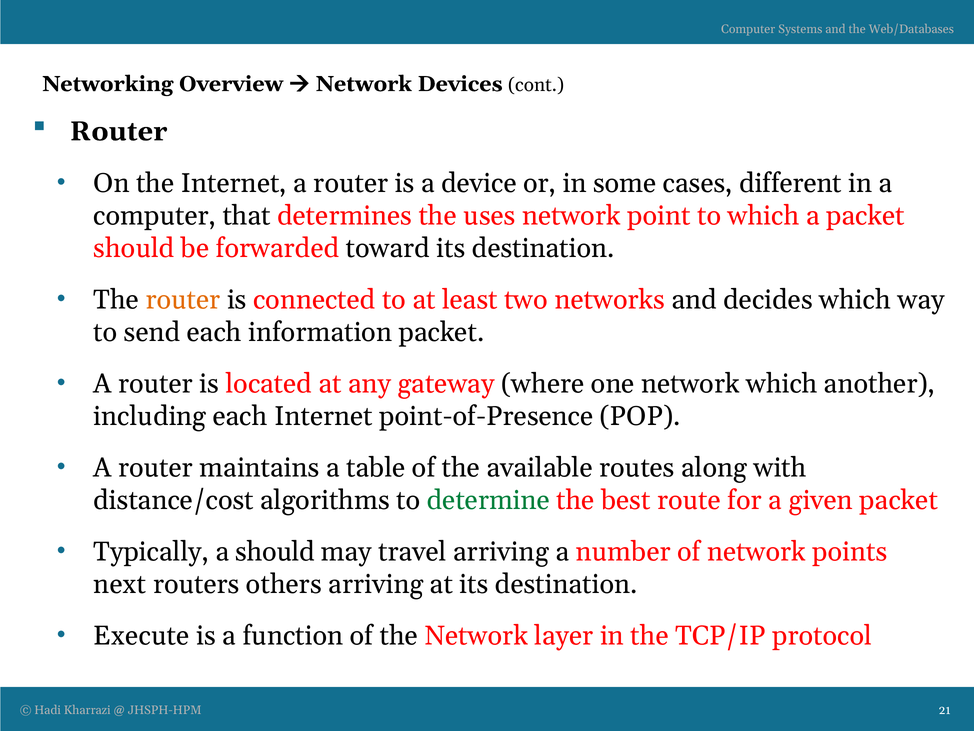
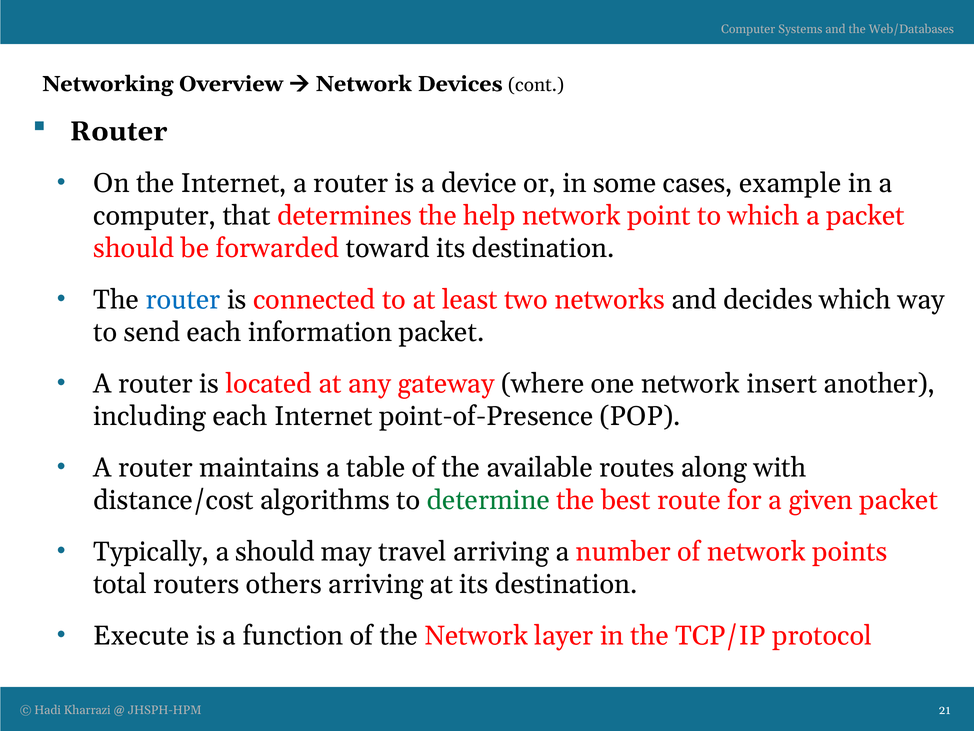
different: different -> example (790, 183)
uses: uses -> help (490, 216)
router colour: orange -> blue (183, 300)
network which: which -> insert (782, 384)
next: next -> total (120, 584)
